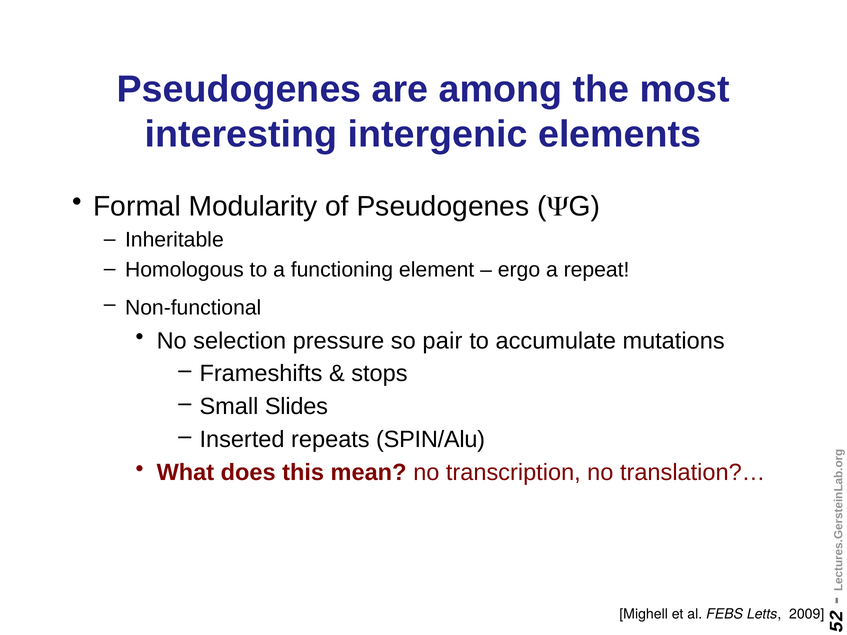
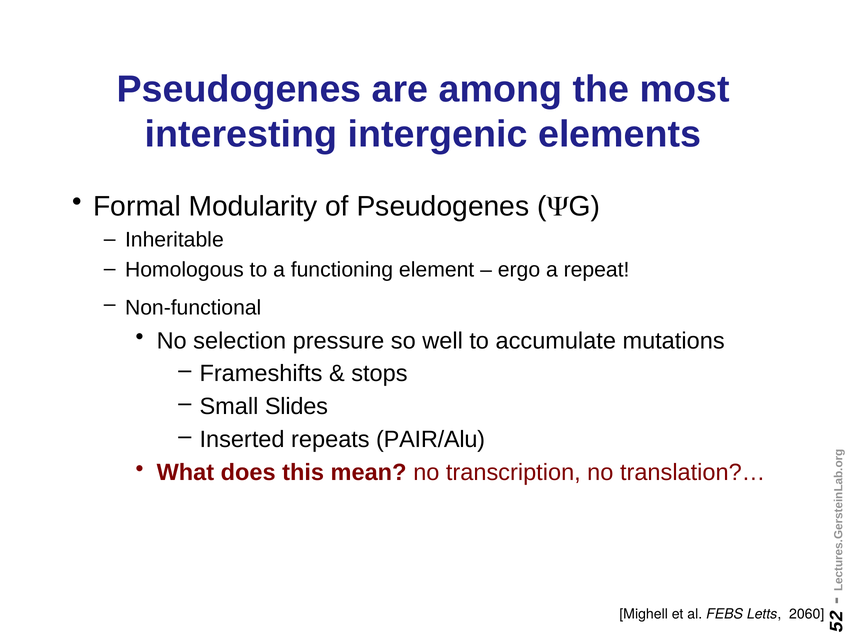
pair: pair -> well (443, 341)
SPIN/Alu: SPIN/Alu -> PAIR/Alu (431, 440)
2009: 2009 -> 2060 (807, 614)
